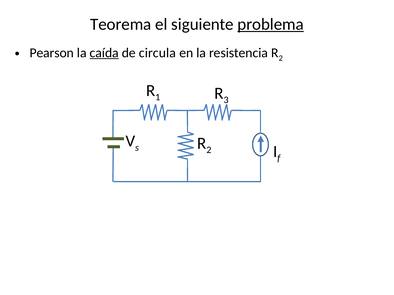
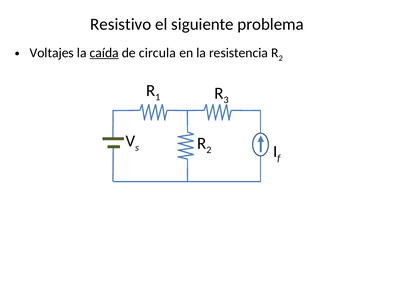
Teorema: Teorema -> Resistivo (121, 24)
problema underline: present -> none (271, 24)
Pearson: Pearson -> Voltajes (52, 53)
